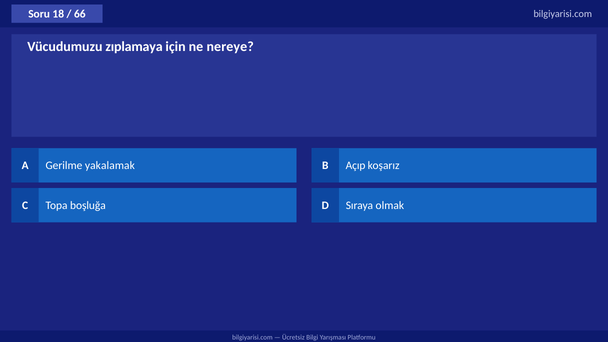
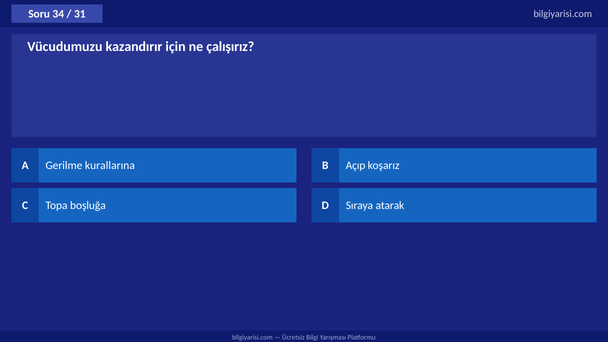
18: 18 -> 34 (58, 14)
66: 66 -> 31 (80, 14)
zıplamaya: zıplamaya -> kazandırır (134, 47)
nereye: nereye -> çalışırız (230, 47)
yakalamak: yakalamak -> kurallarına (110, 165)
olmak: olmak -> atarak (390, 205)
